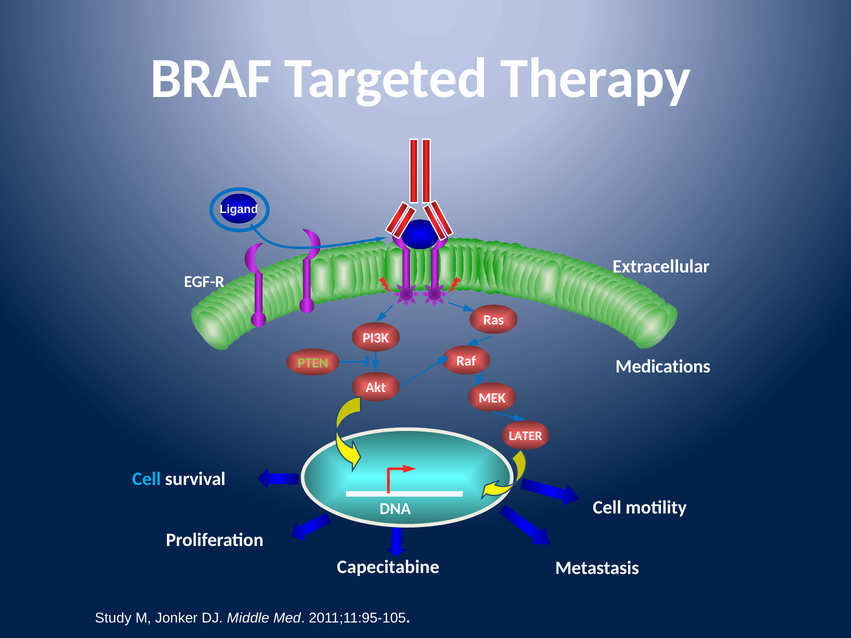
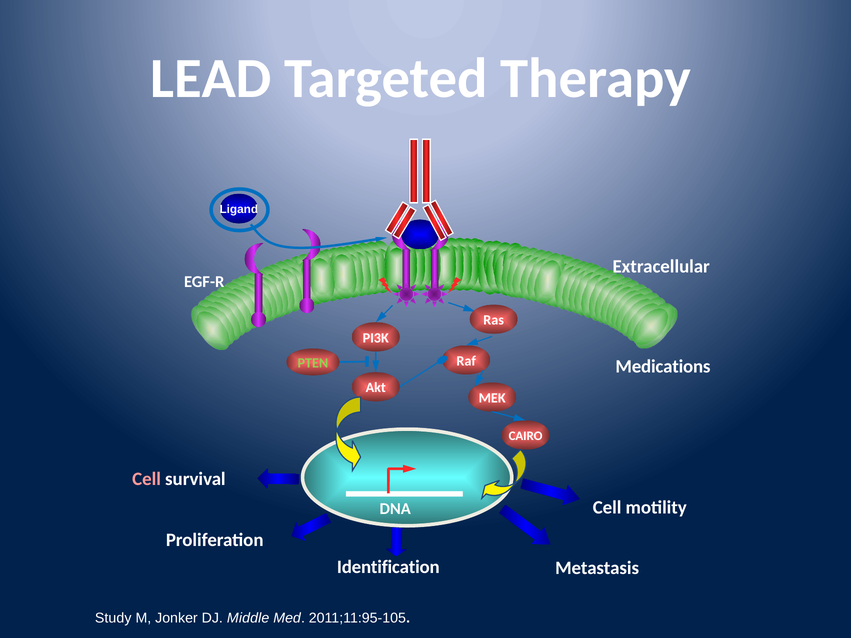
BRAF: BRAF -> LEAD (211, 78)
LATER: LATER -> CAIRO (526, 436)
Cell colour: light blue -> pink (147, 479)
Capecitabine: Capecitabine -> Identification (388, 567)
